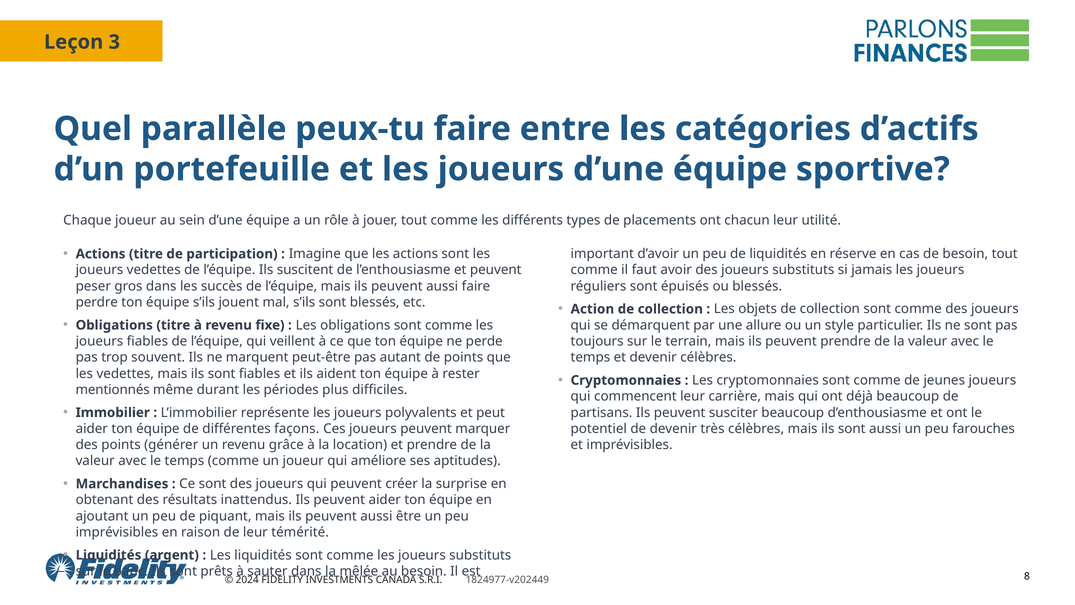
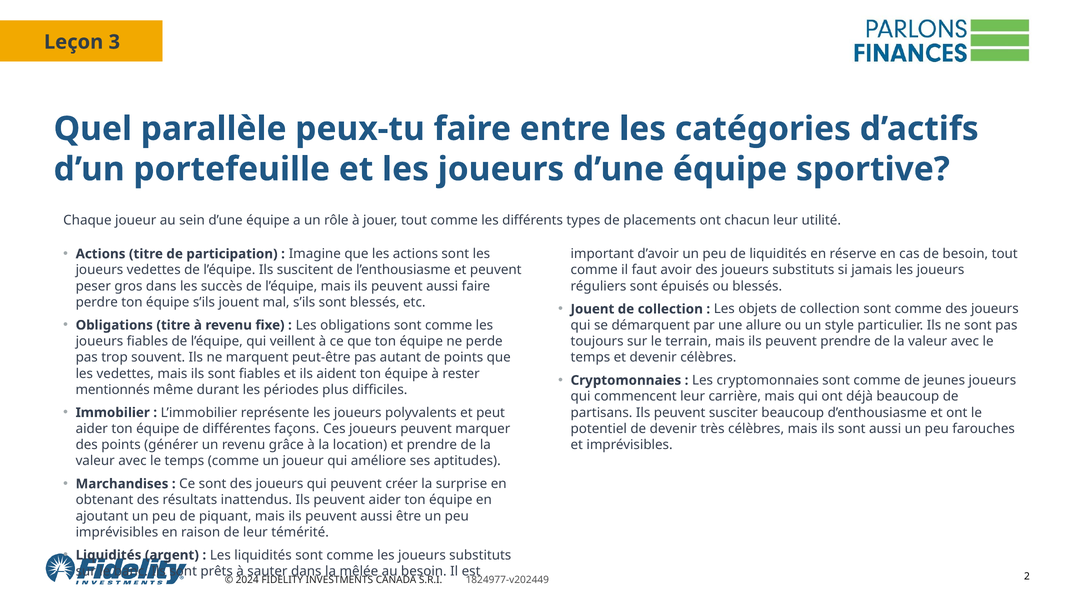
Action: Action -> Jouent (592, 309)
8: 8 -> 2 (1027, 576)
